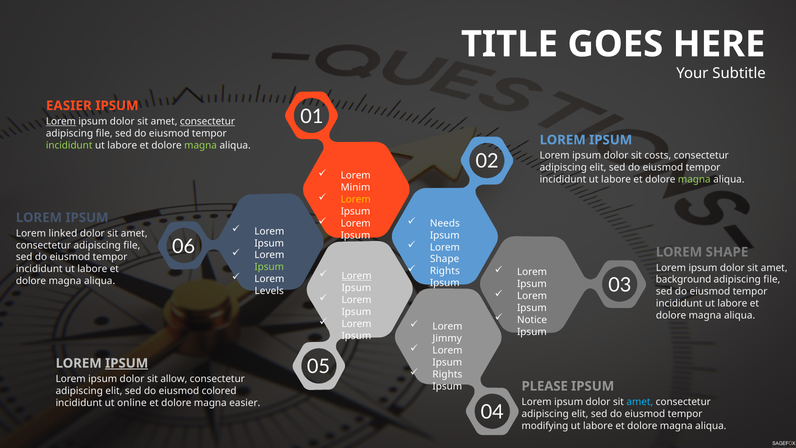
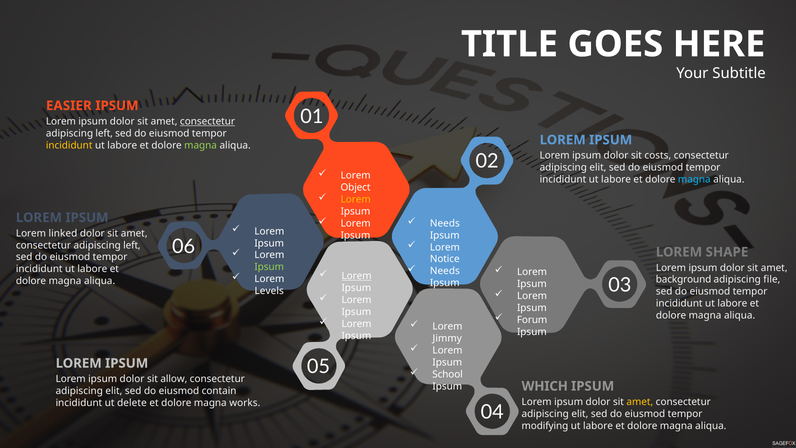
Lorem underline: present -> none (61, 121)
file: file -> left (104, 133)
incididunt colour: light green -> yellow (69, 145)
magna colour: light green -> light blue (694, 179)
Minim: Minim -> Object (356, 187)
file: file -> left (132, 245)
Shape: Shape -> Notice (445, 259)
Rights: Rights -> Needs (445, 271)
Notice: Notice -> Forum (532, 320)
IPSUM underline: present -> none (127, 363)
Rights: Rights -> School (448, 374)
PLEASE: PLEASE -> WHICH (545, 386)
colored: colored -> contain (219, 391)
amet colour: light blue -> yellow (640, 402)
online: online -> delete (132, 403)
magna easier: easier -> works (245, 403)
